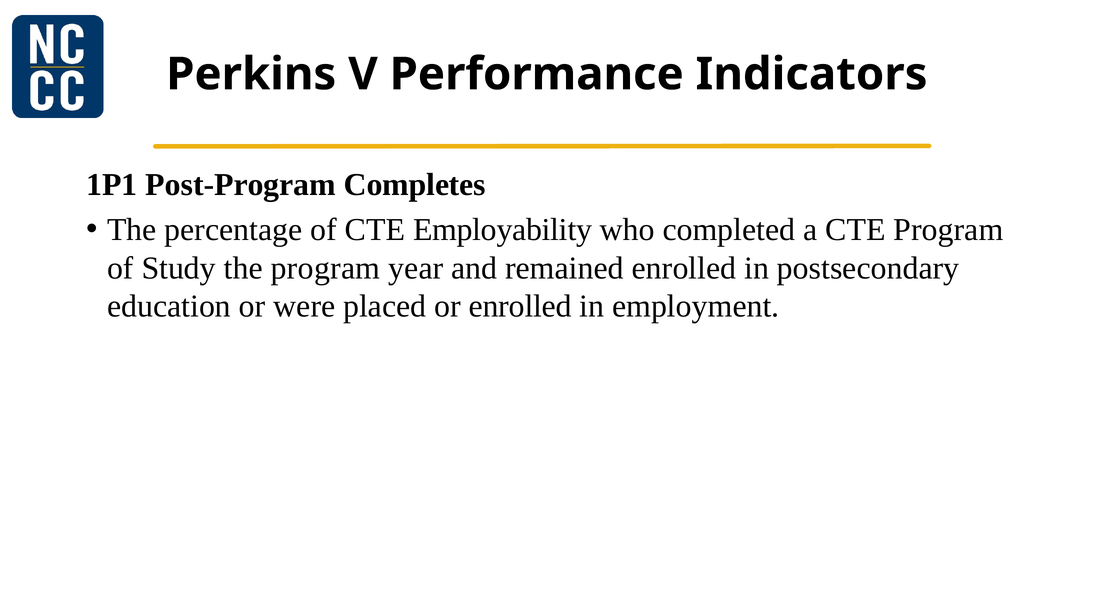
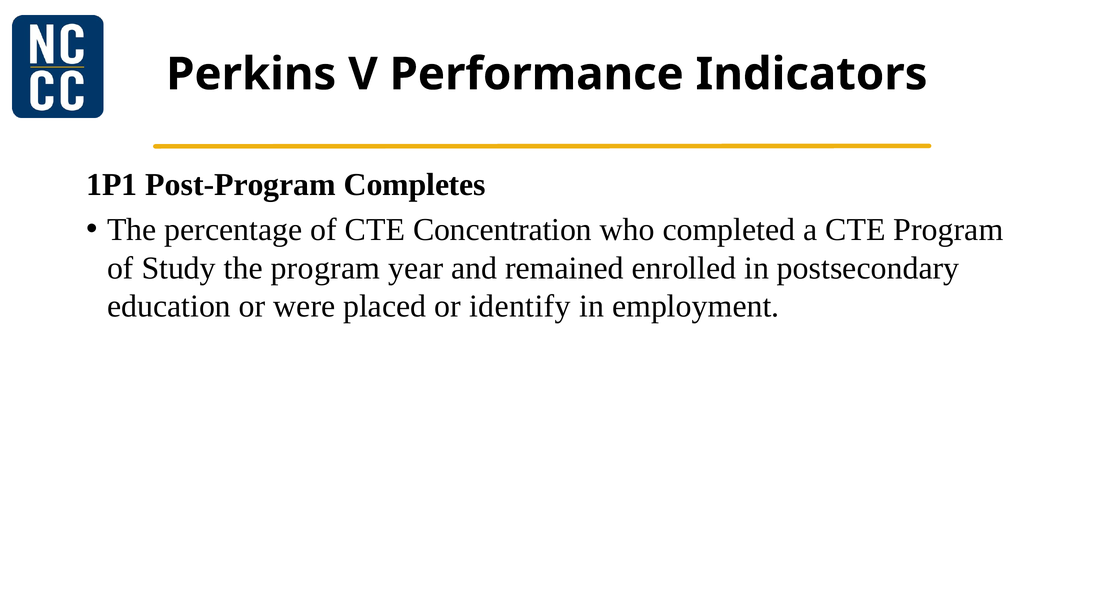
Employability: Employability -> Concentration (502, 230)
or enrolled: enrolled -> identify (520, 307)
